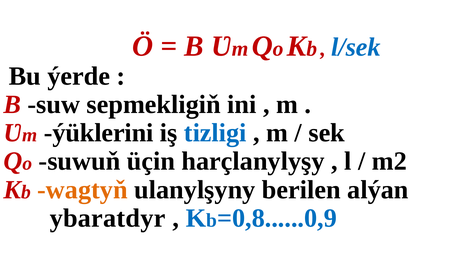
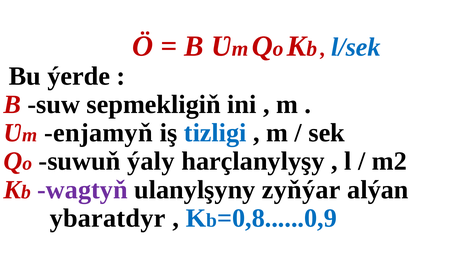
ýüklerini: ýüklerini -> enjamyň (98, 133)
üçin: üçin -> ýaly (151, 161)
wagtyň colour: orange -> purple (82, 189)
berilen: berilen -> zyňýar (301, 189)
